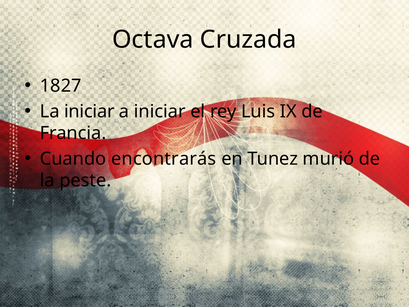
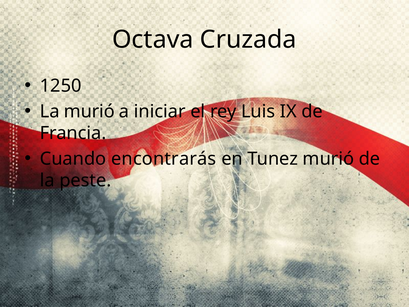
1827: 1827 -> 1250 (61, 86)
La iniciar: iniciar -> murió (89, 111)
